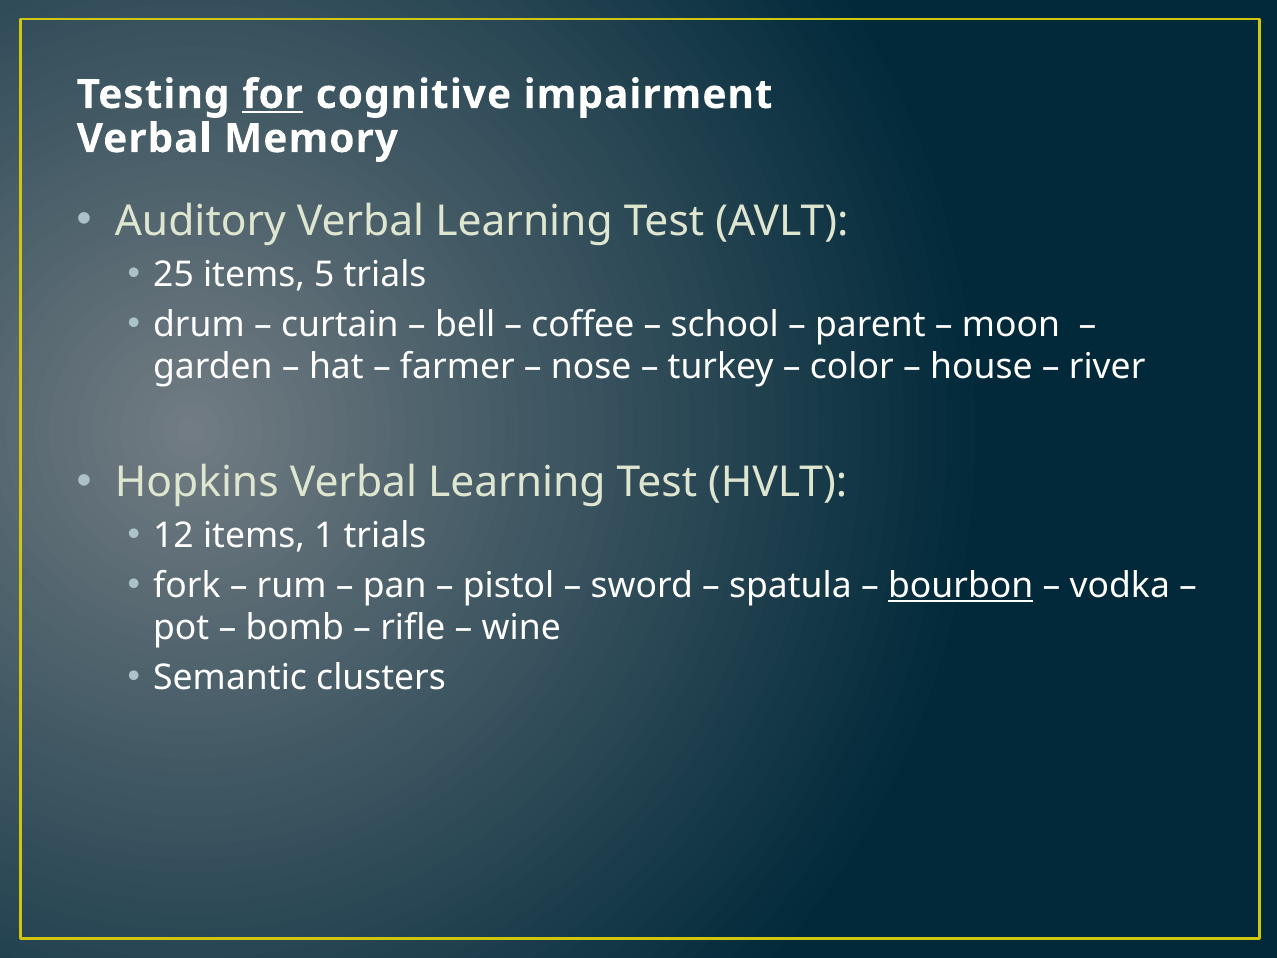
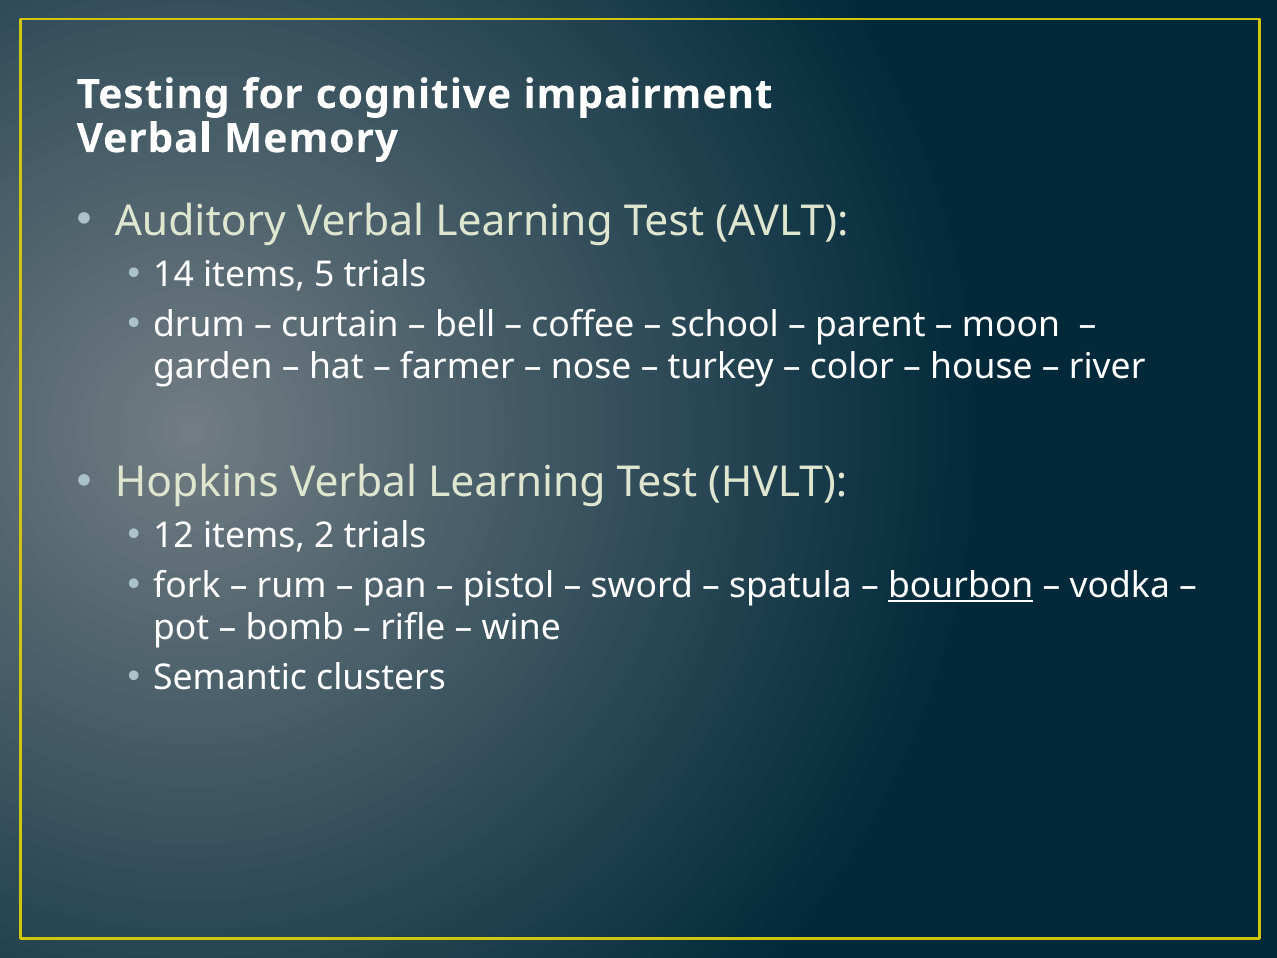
for underline: present -> none (272, 95)
25: 25 -> 14 (174, 275)
1: 1 -> 2 (324, 536)
